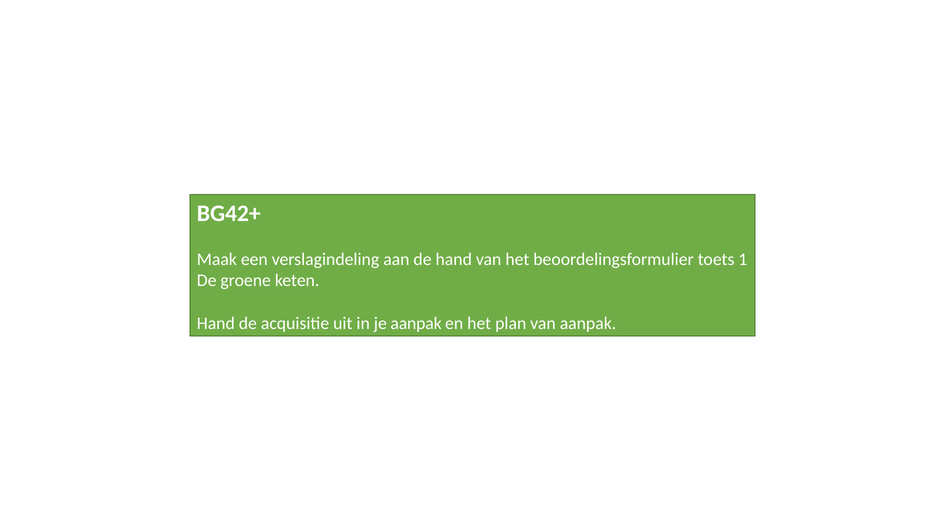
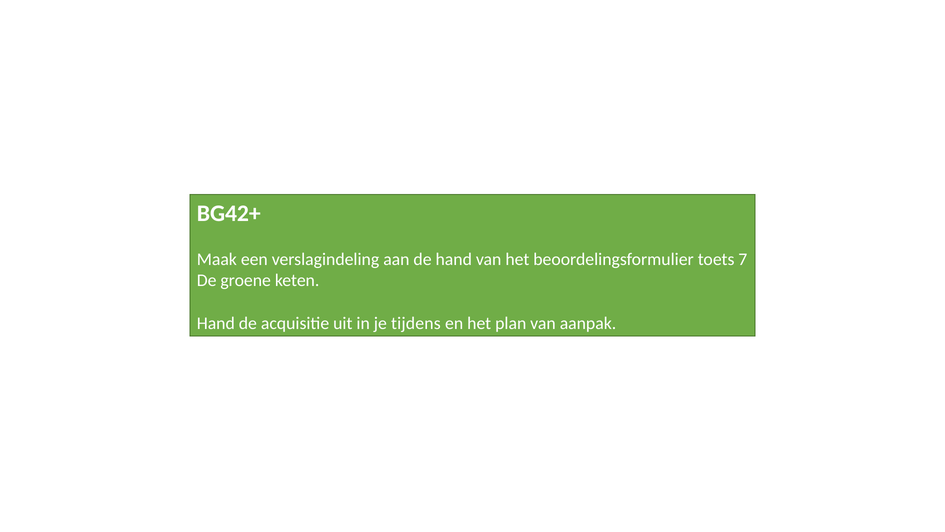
1: 1 -> 7 (743, 259)
je aanpak: aanpak -> tijdens (416, 323)
